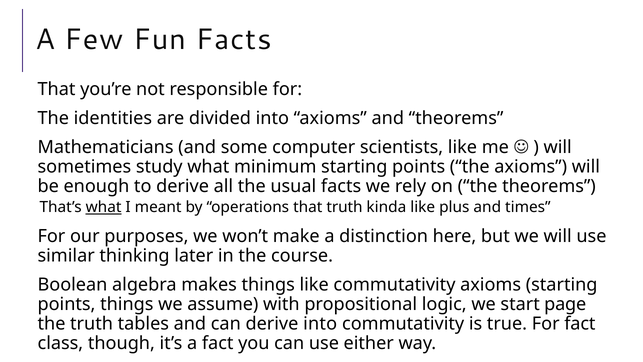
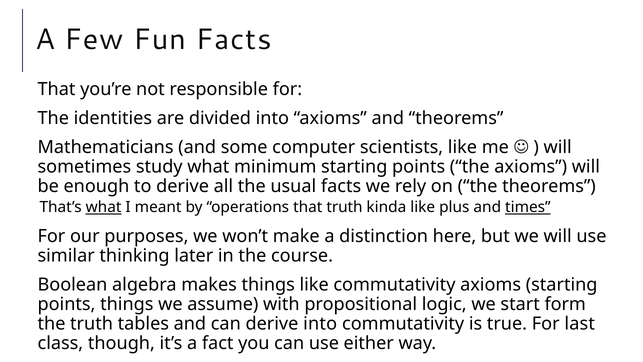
times underline: none -> present (528, 207)
page: page -> form (565, 304)
For fact: fact -> last (580, 323)
